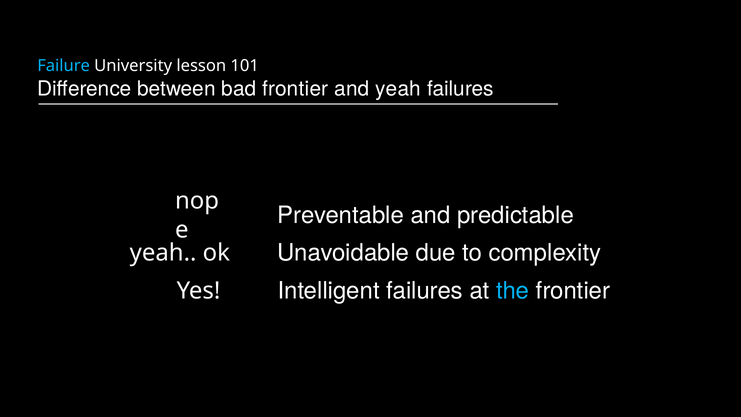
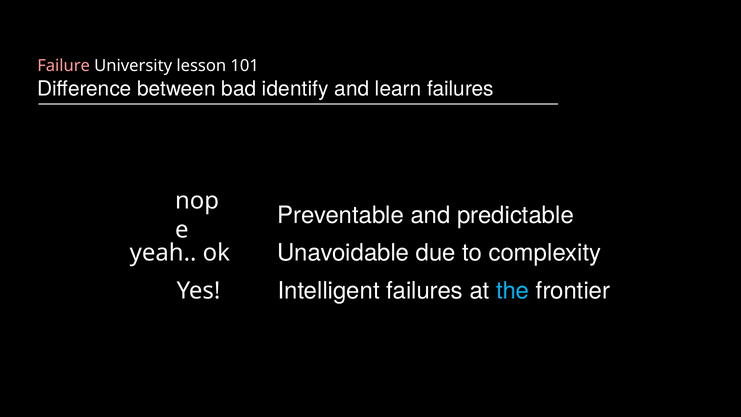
Failure colour: light blue -> pink (64, 66)
bad frontier: frontier -> identify (295, 89)
and yeah: yeah -> learn (398, 89)
